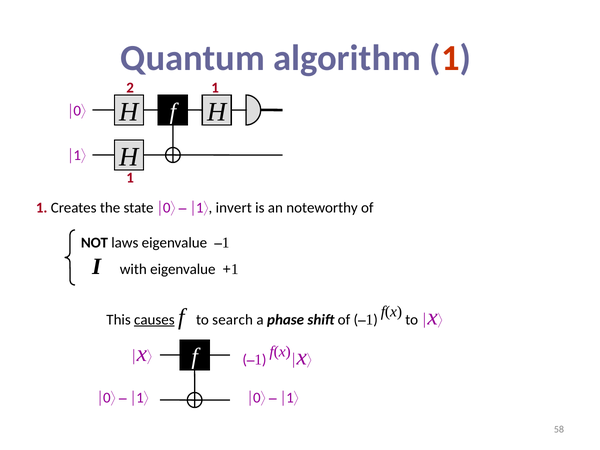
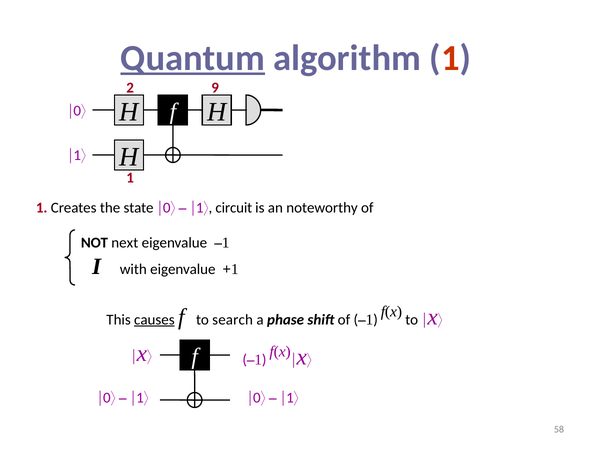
Quantum underline: none -> present (193, 58)
2 1: 1 -> 9 (215, 88)
invert: invert -> circuit (234, 208)
laws: laws -> next (125, 243)
